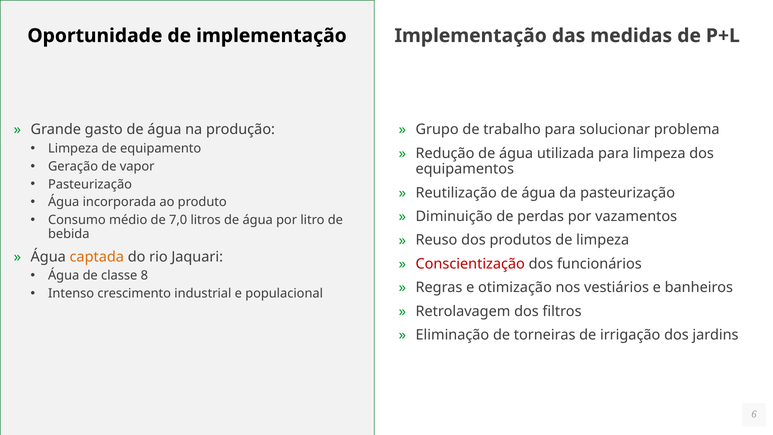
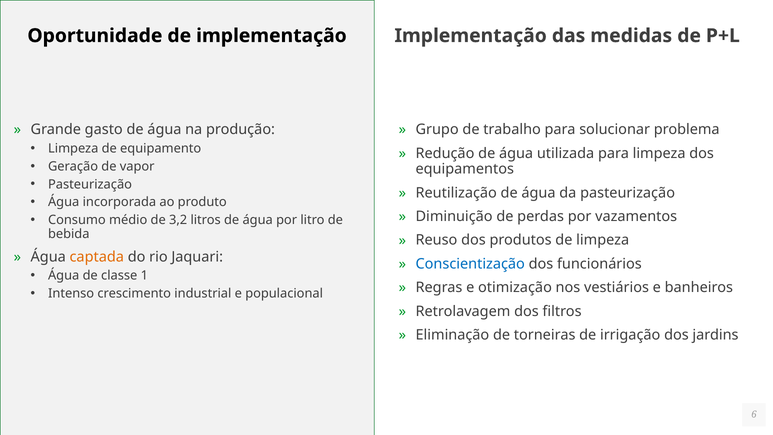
7,0: 7,0 -> 3,2 (178, 220)
Conscientização colour: red -> blue (470, 264)
8: 8 -> 1 (144, 276)
